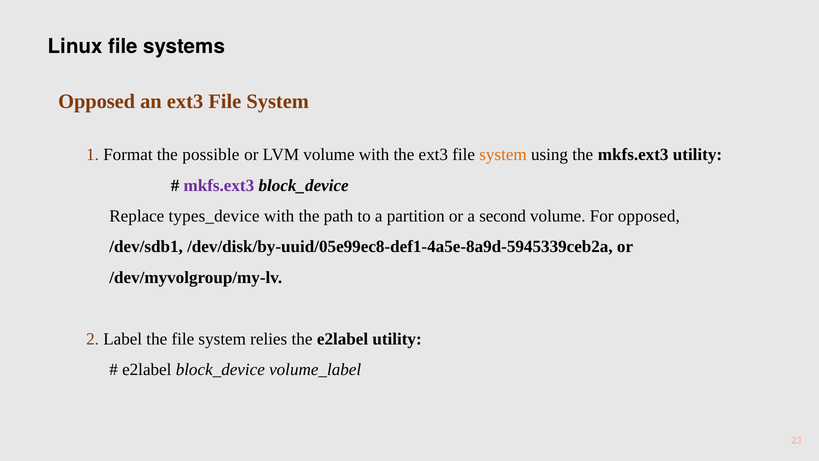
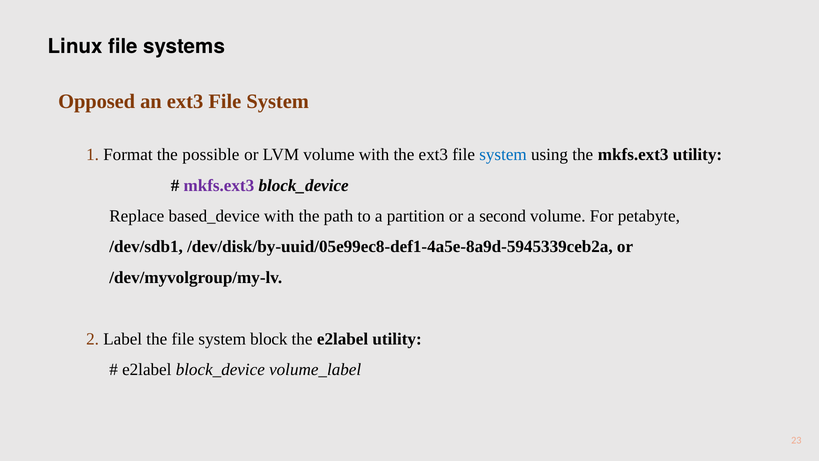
system colour: orange -> blue (503, 155)
types_device: types_device -> based_device (214, 216)
For opposed: opposed -> petabyte (649, 216)
relies: relies -> block (269, 339)
